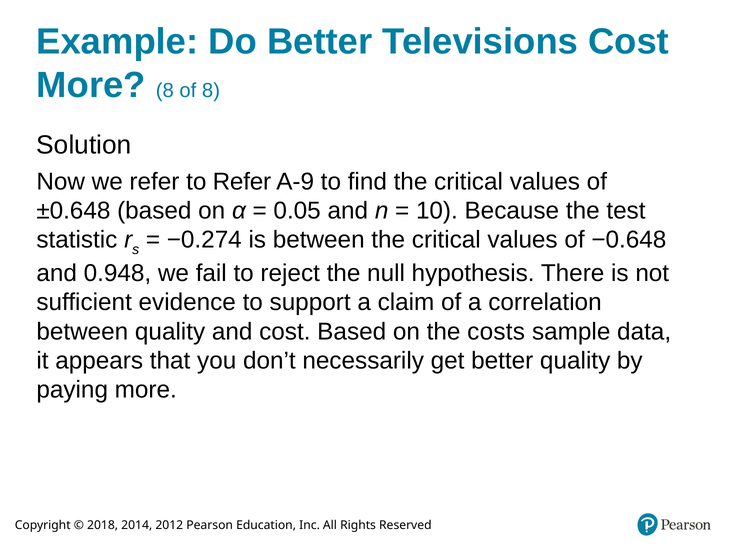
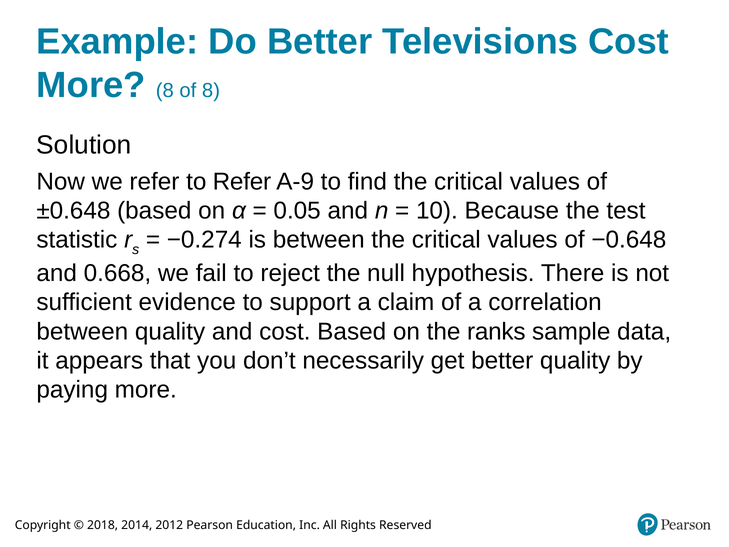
0.948: 0.948 -> 0.668 (117, 273)
costs: costs -> ranks (496, 331)
